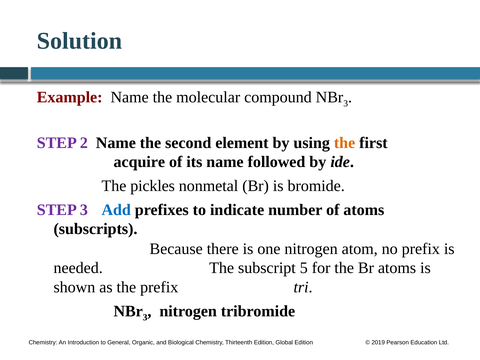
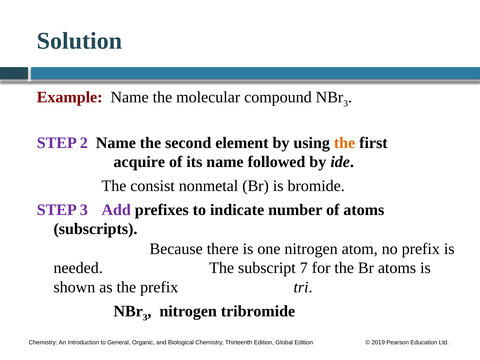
pickles: pickles -> consist (153, 186)
Add colour: blue -> purple (116, 210)
5: 5 -> 7 (304, 268)
